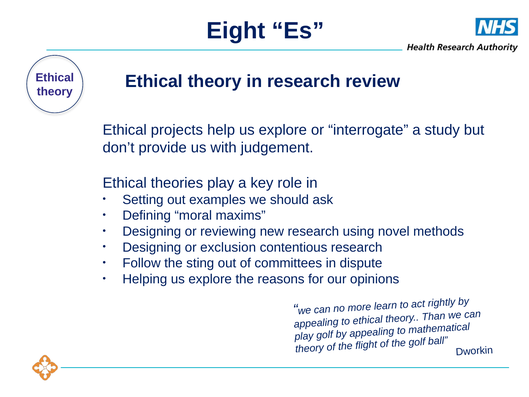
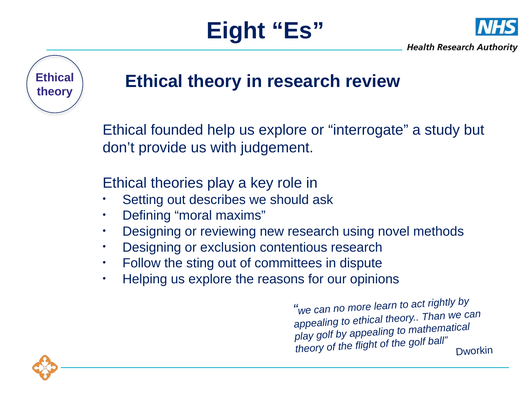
projects: projects -> founded (177, 130)
examples: examples -> describes (217, 200)
